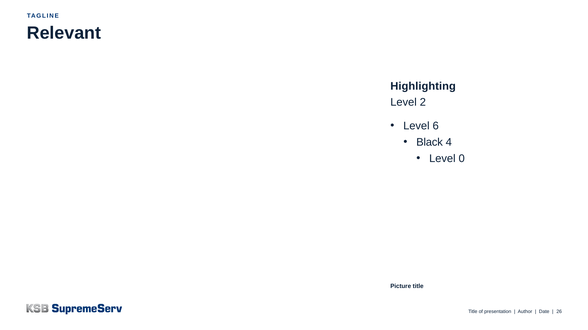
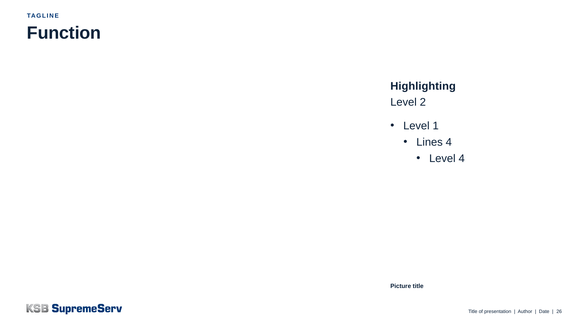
Relevant: Relevant -> Function (64, 33)
6: 6 -> 1 (436, 126)
Black: Black -> Lines (430, 143)
Level 0: 0 -> 4 (462, 159)
